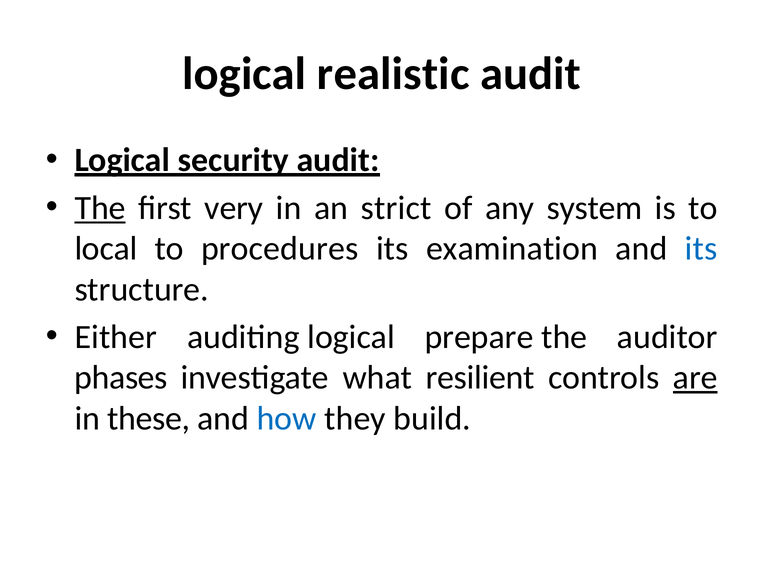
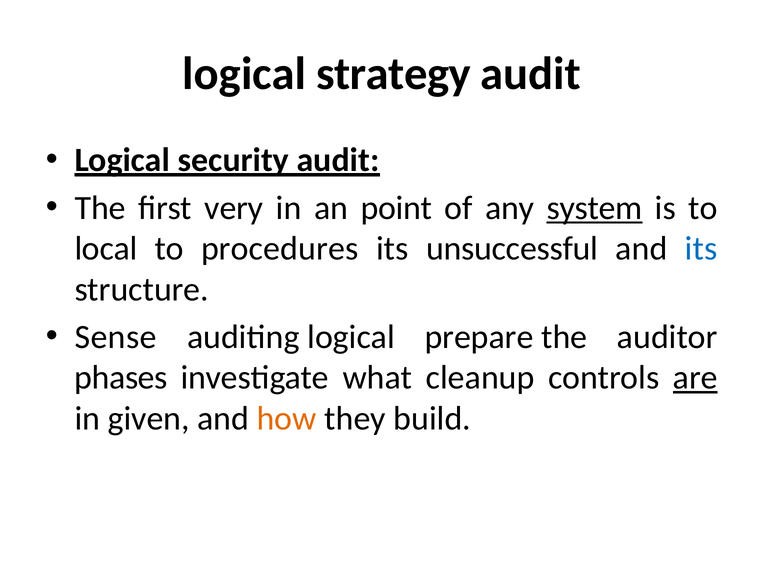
realistic: realistic -> strategy (393, 74)
The underline: present -> none (100, 208)
strict: strict -> point (396, 208)
system underline: none -> present (595, 208)
examination: examination -> unsuccessful (512, 249)
Either: Either -> Sense (116, 337)
resilient: resilient -> cleanup (480, 378)
these: these -> given (149, 418)
how colour: blue -> orange (287, 418)
